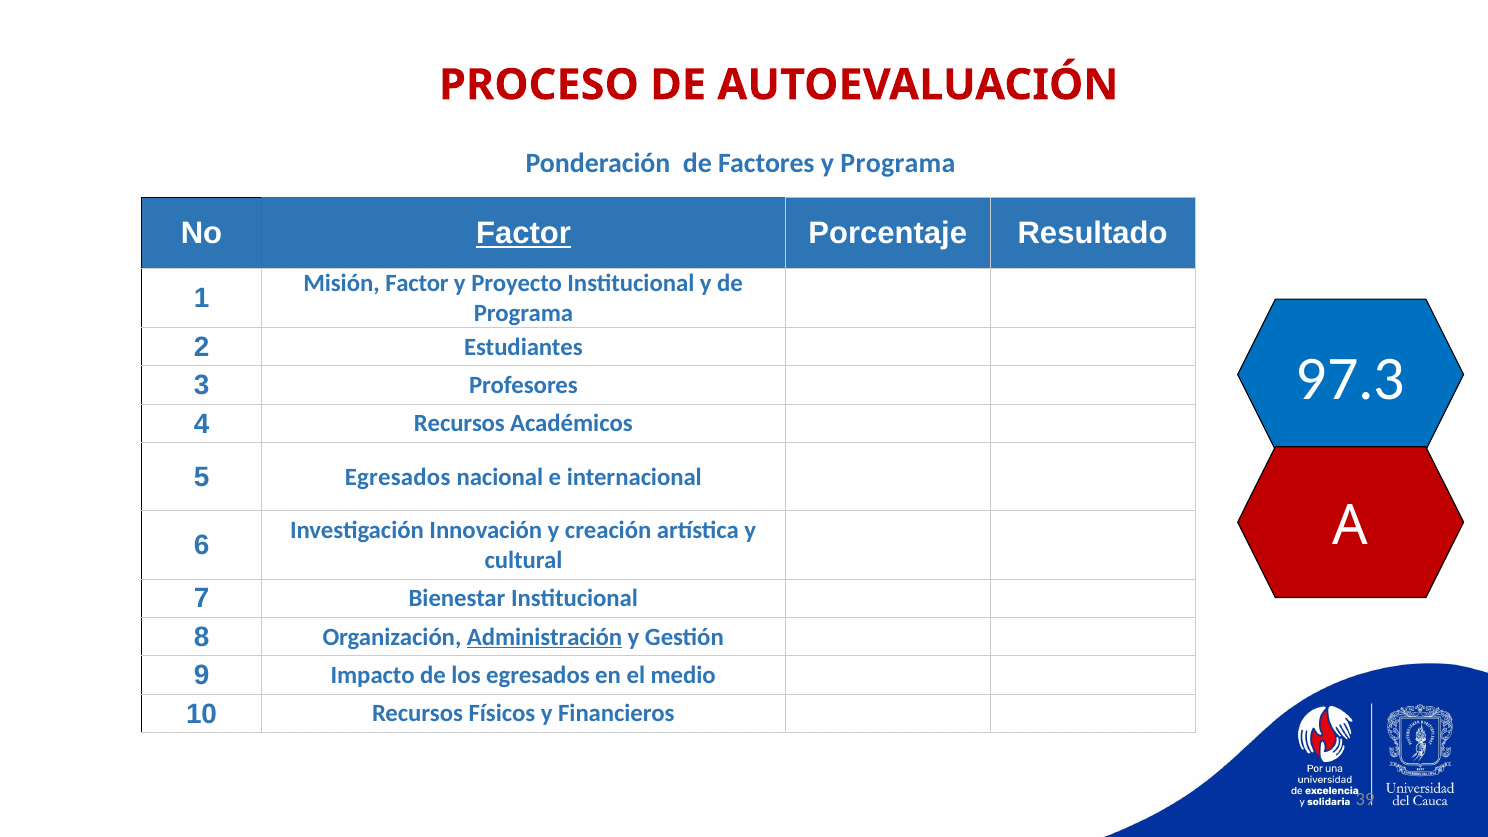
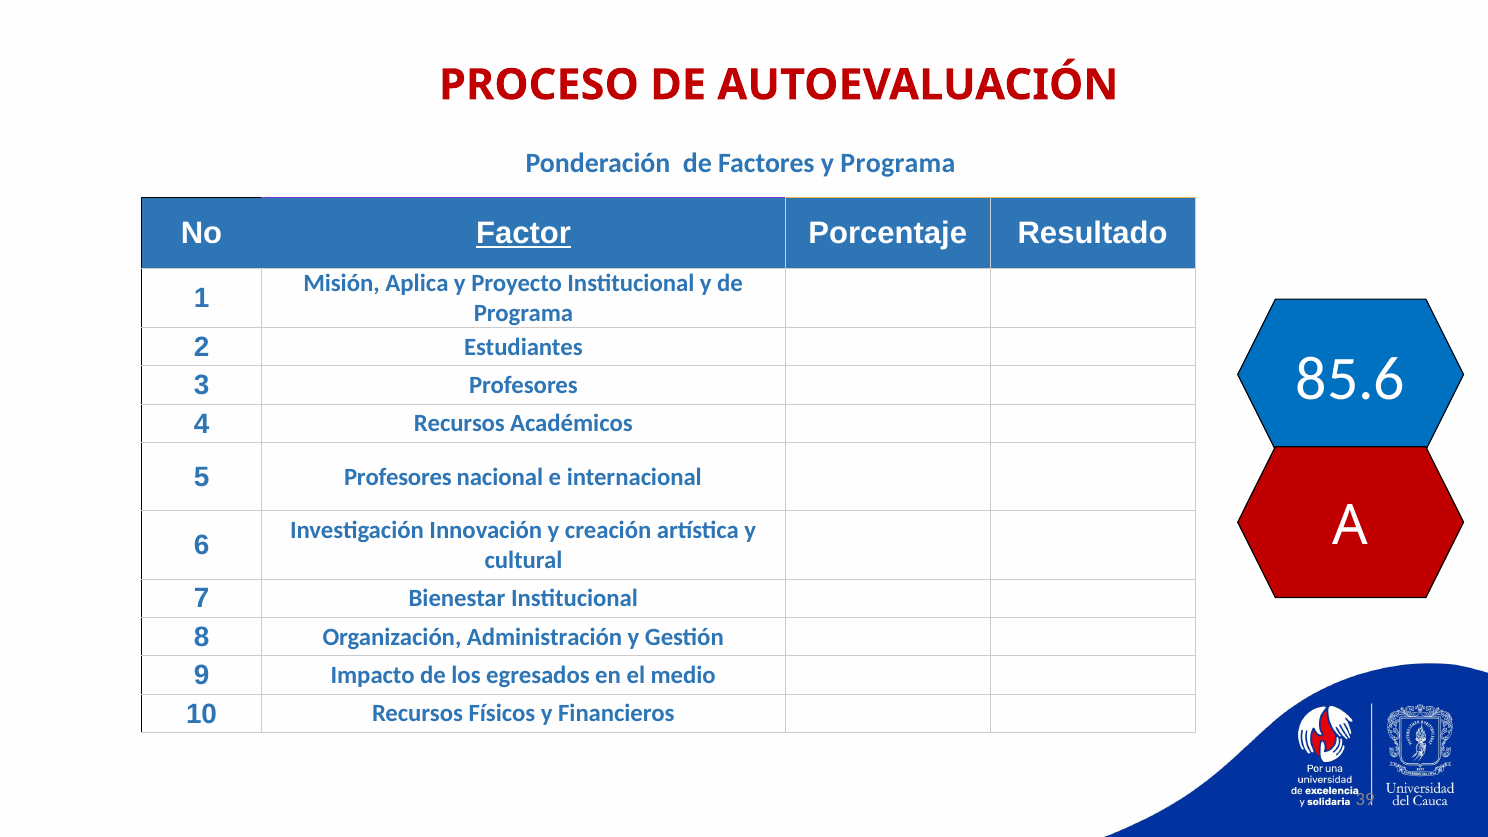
Misión Factor: Factor -> Aplica (417, 283)
97.3: 97.3 -> 85.6 (1351, 379)
5 Egresados: Egresados -> Profesores (398, 477)
Administración underline: present -> none (545, 637)
